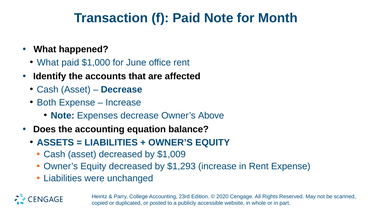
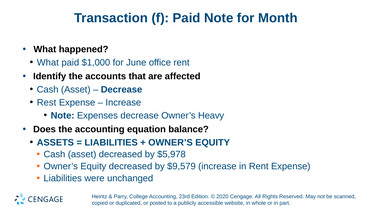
Both: Both -> Rest (47, 103)
Above: Above -> Heavy (211, 116)
$1,009: $1,009 -> $5,978 (171, 155)
$1,293: $1,293 -> $9,579 (181, 167)
